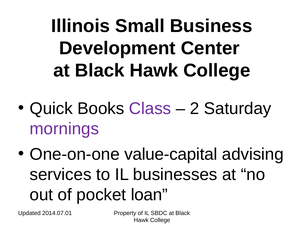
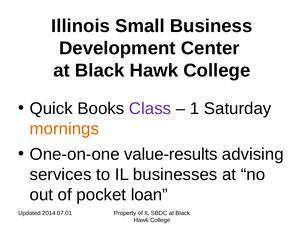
2: 2 -> 1 (195, 109)
mornings colour: purple -> orange (64, 129)
value-capital: value-capital -> value-results (171, 154)
